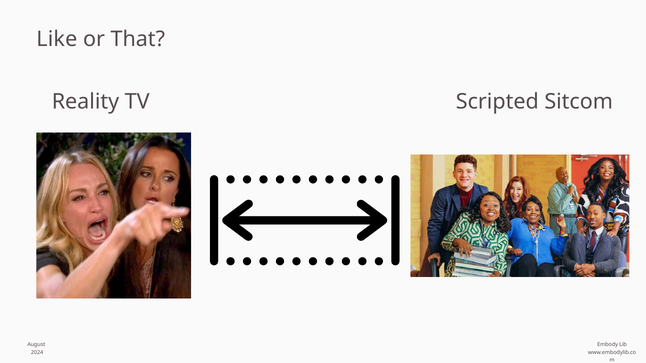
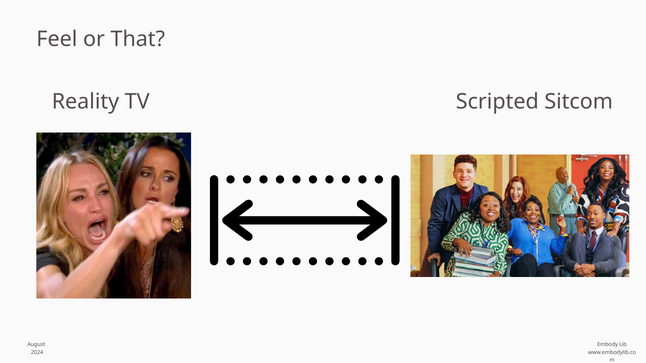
Like: Like -> Feel (57, 39)
